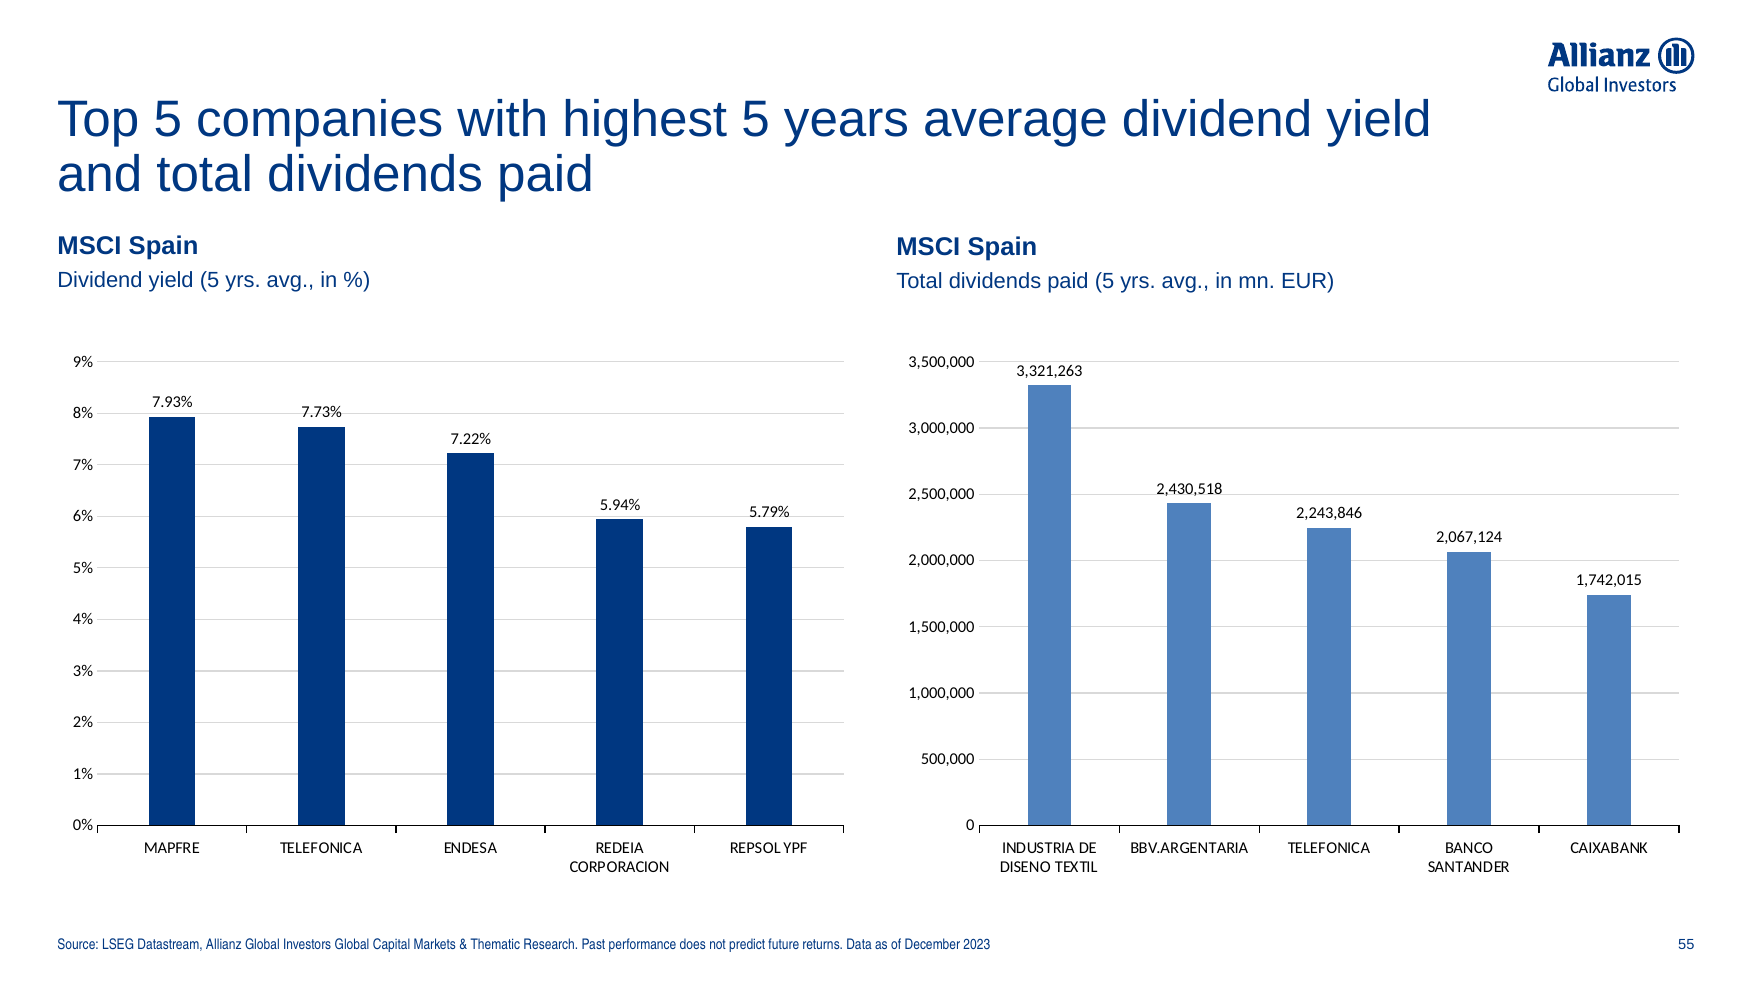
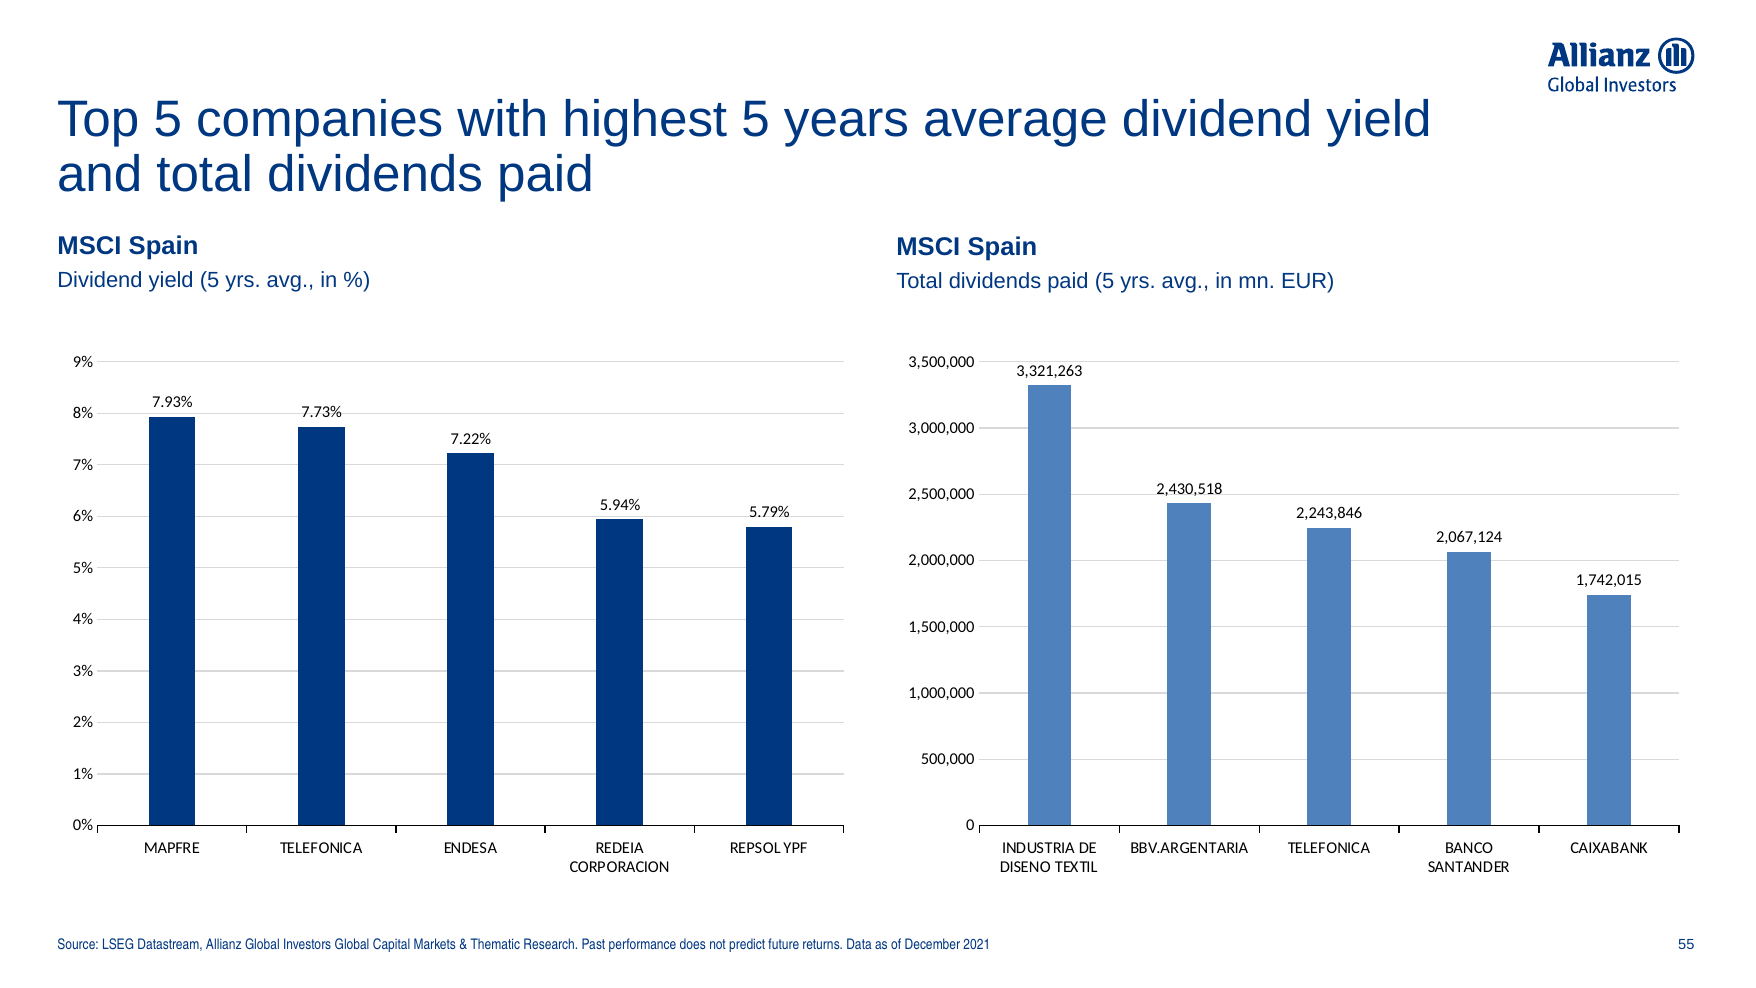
2023: 2023 -> 2021 (977, 944)
